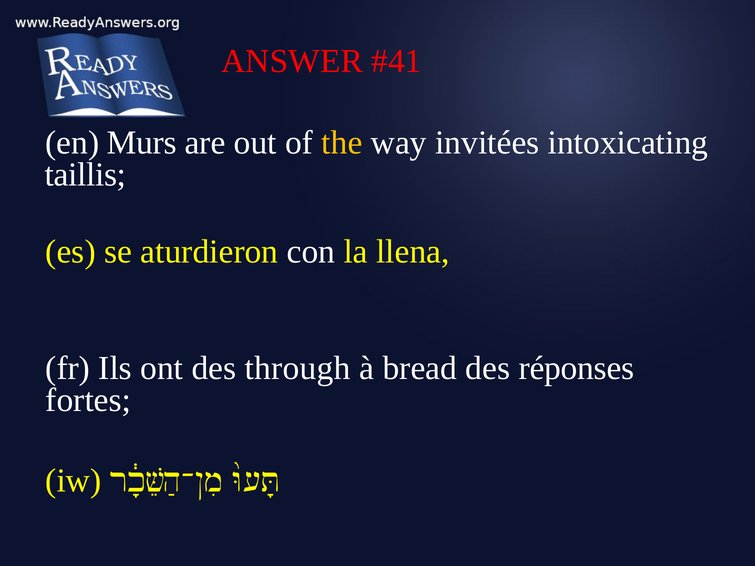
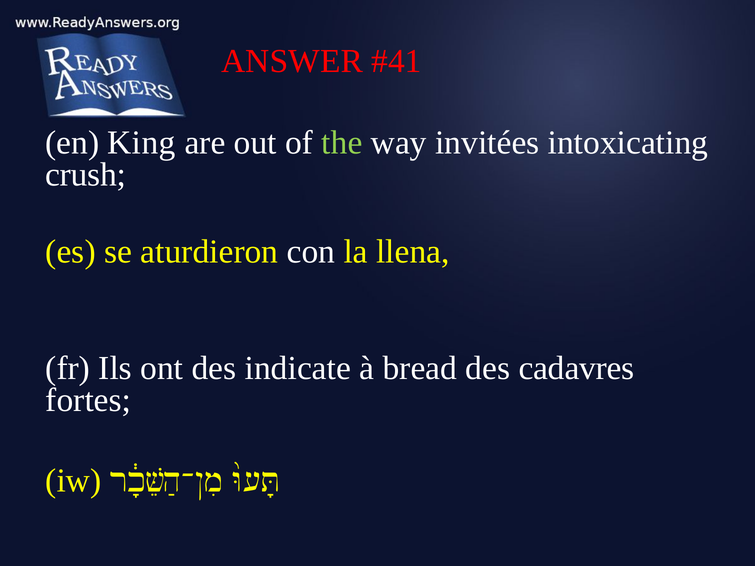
Murs: Murs -> King (141, 143)
the colour: yellow -> light green (342, 143)
taillis: taillis -> crush (86, 175)
through: through -> indicate (298, 368)
réponses: réponses -> cadavres (577, 368)
